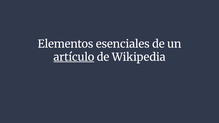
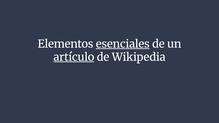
esenciales underline: none -> present (123, 44)
